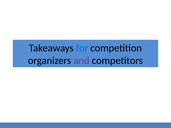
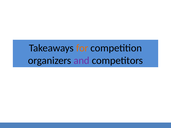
for colour: blue -> orange (82, 48)
